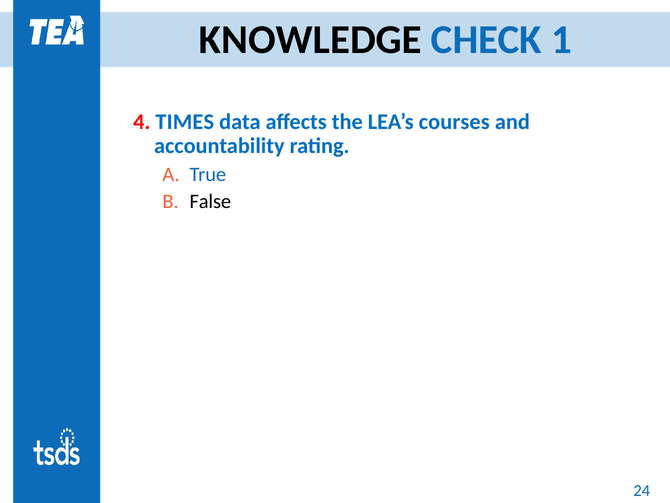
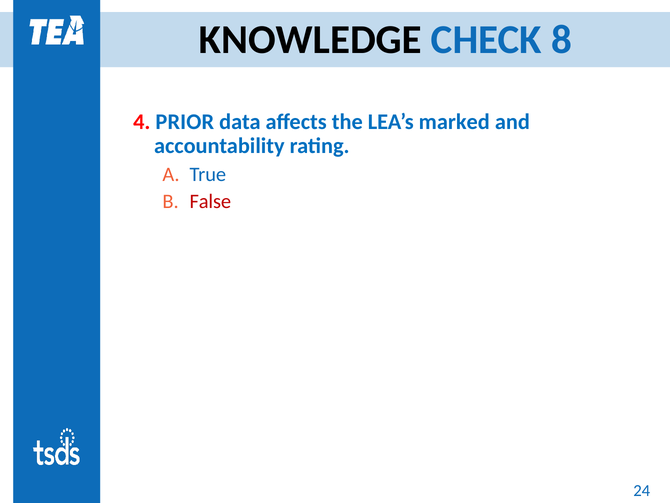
1: 1 -> 8 (561, 40)
TIMES: TIMES -> PRIOR (185, 122)
courses: courses -> marked (454, 122)
False colour: black -> red (210, 201)
